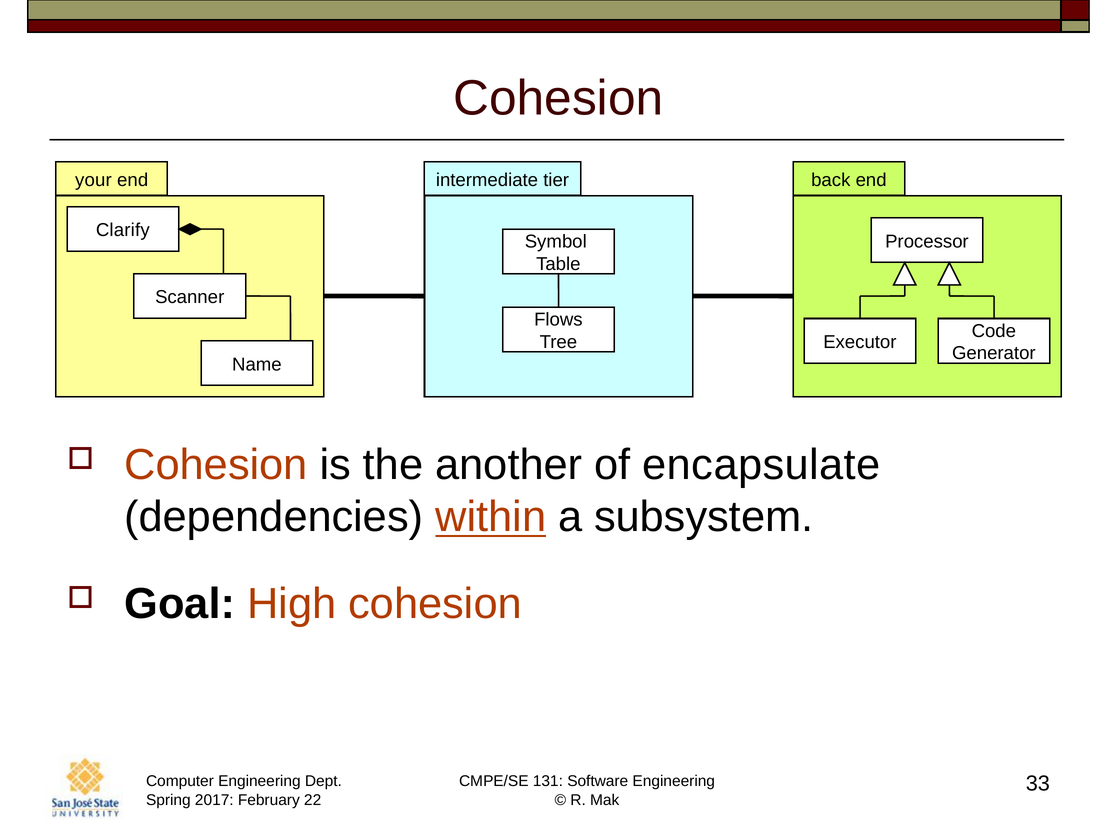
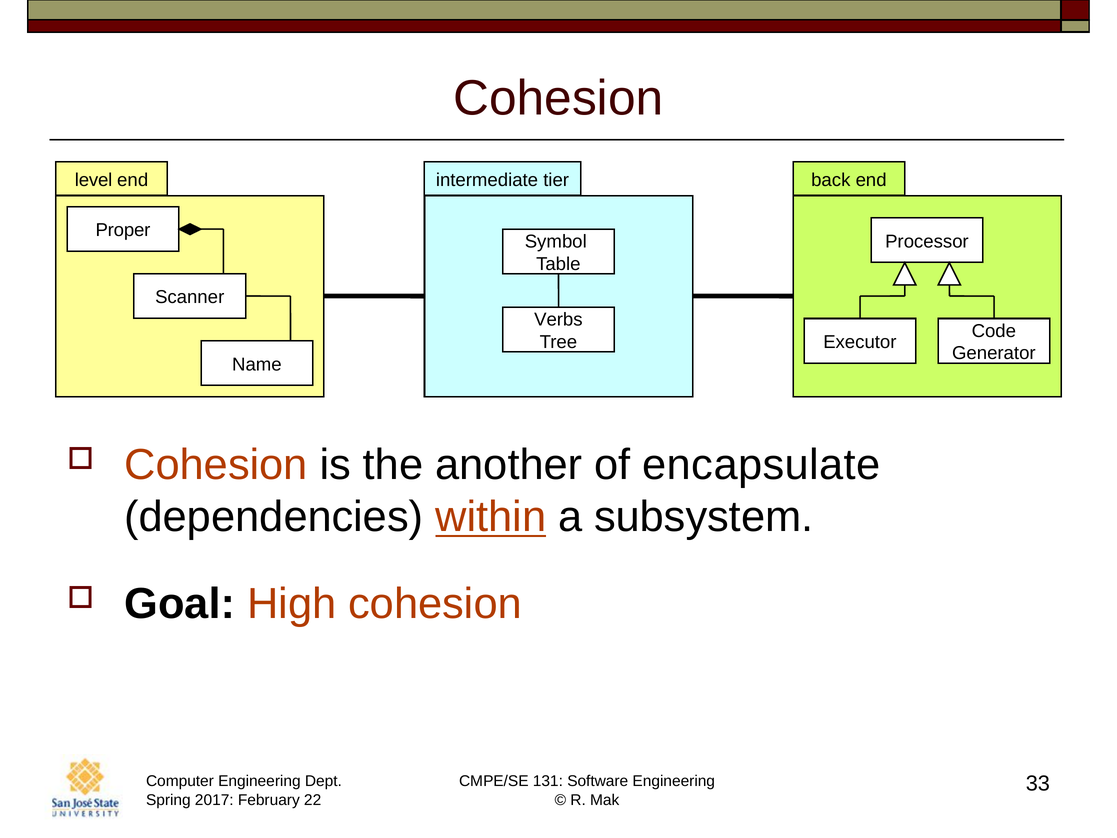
your: your -> level (94, 180)
Clarify: Clarify -> Proper (123, 230)
Flows: Flows -> Verbs (558, 320)
